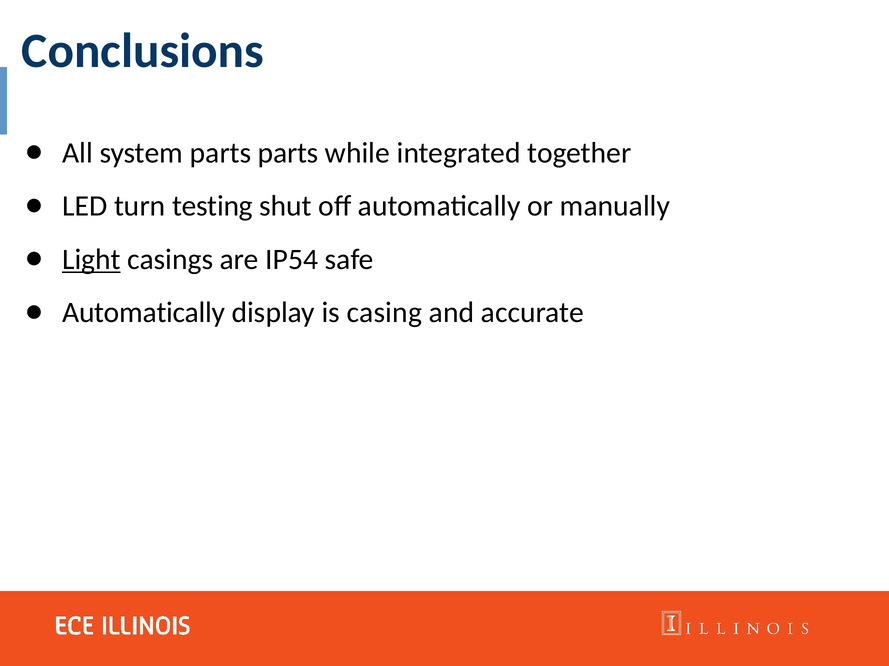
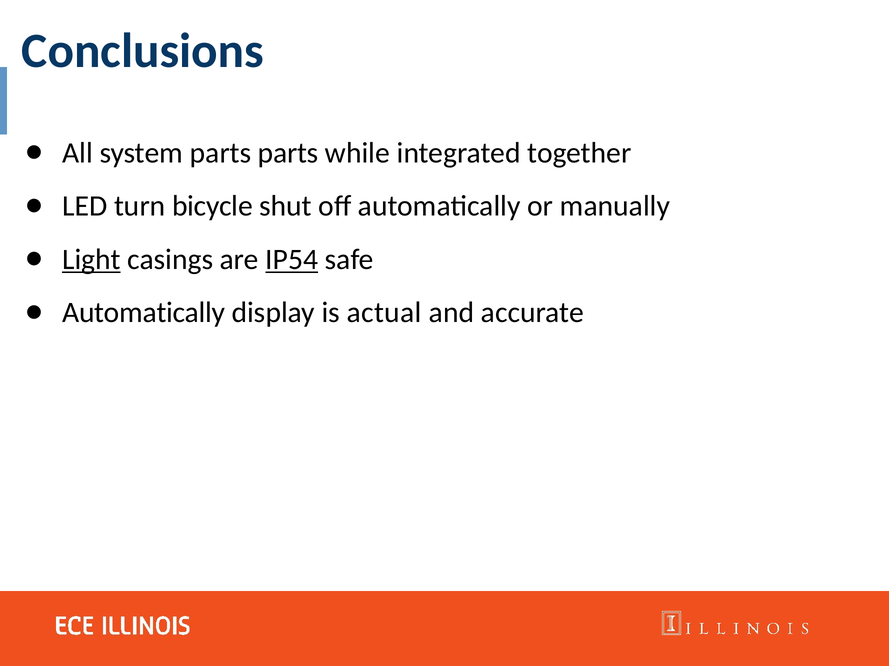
testing: testing -> bicycle (212, 206)
IP54 underline: none -> present (292, 260)
casing: casing -> actual (384, 313)
